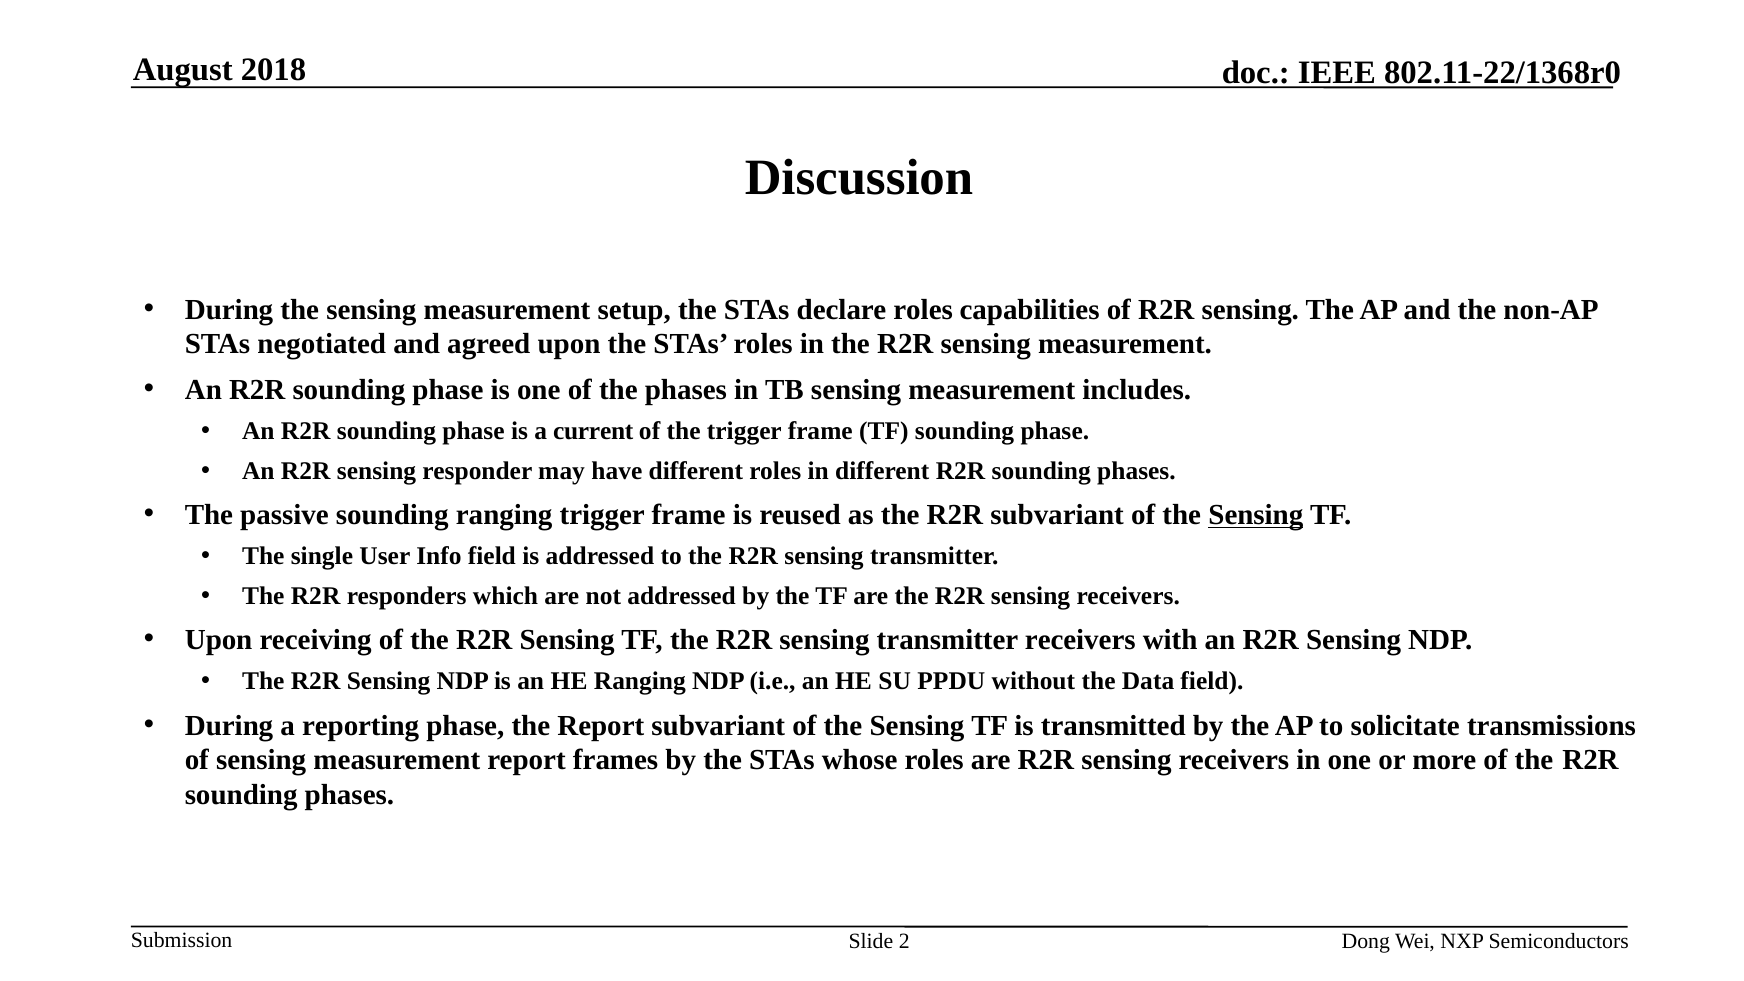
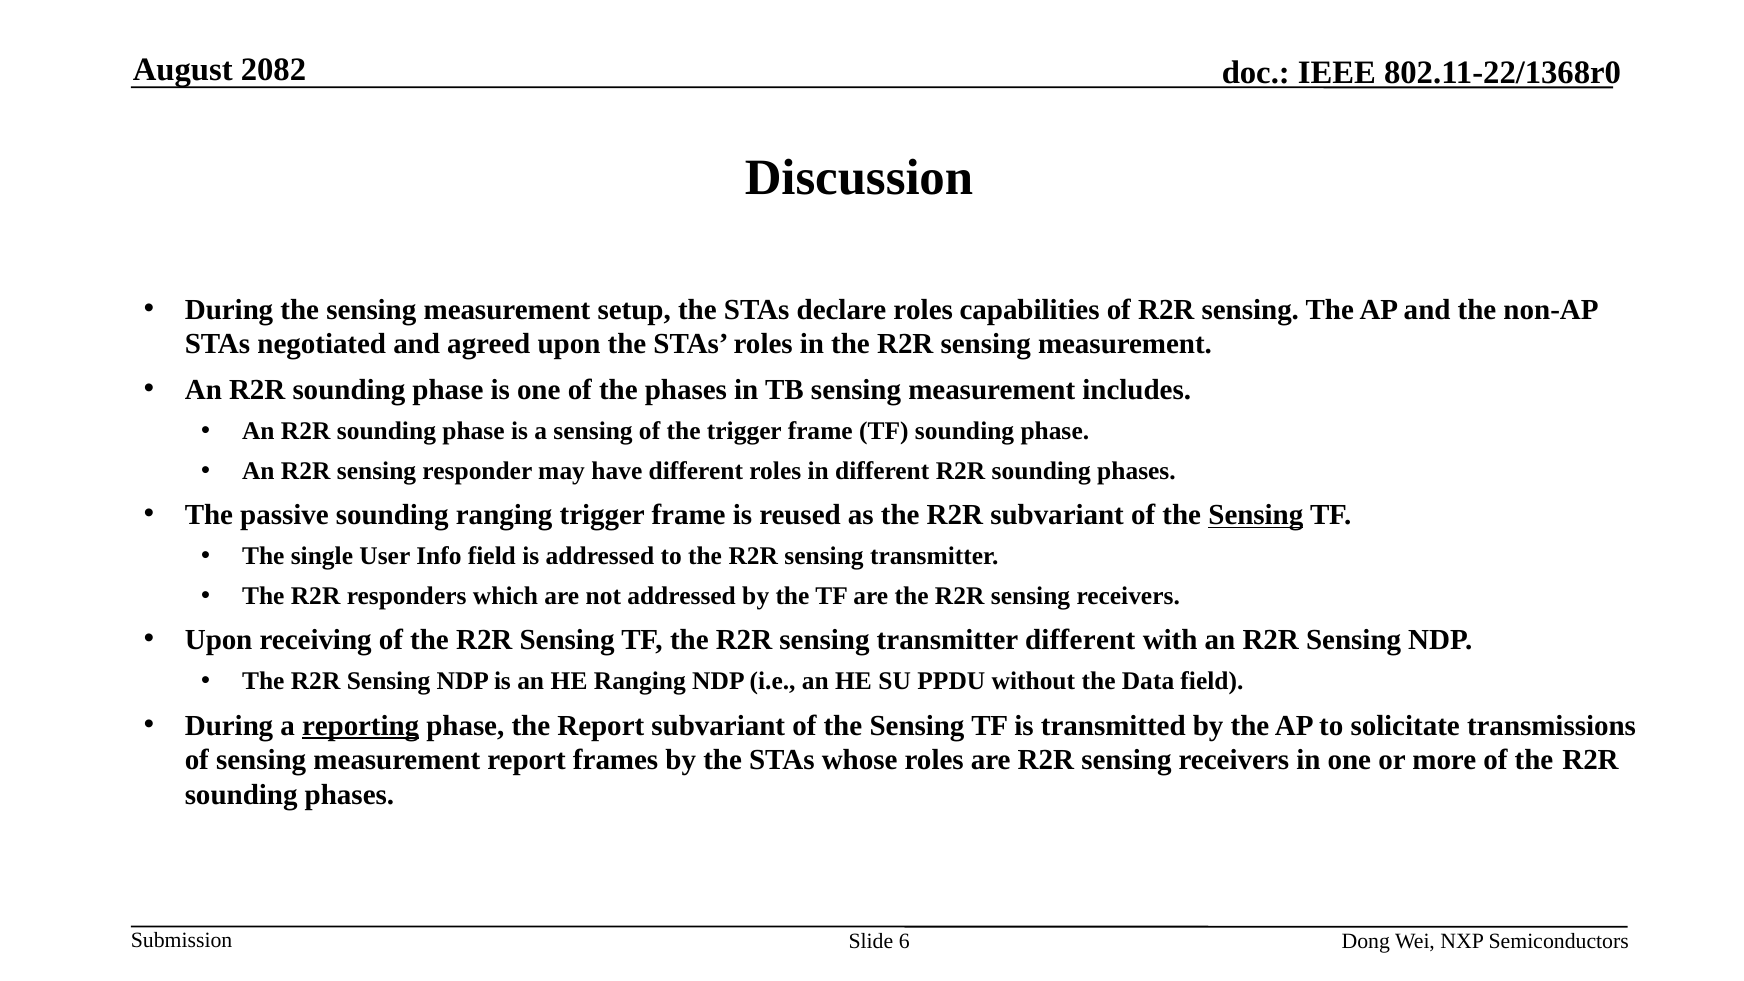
2018: 2018 -> 2082 (273, 69)
a current: current -> sensing (593, 432)
transmitter receivers: receivers -> different (1080, 640)
reporting underline: none -> present (361, 725)
2: 2 -> 6 (904, 941)
